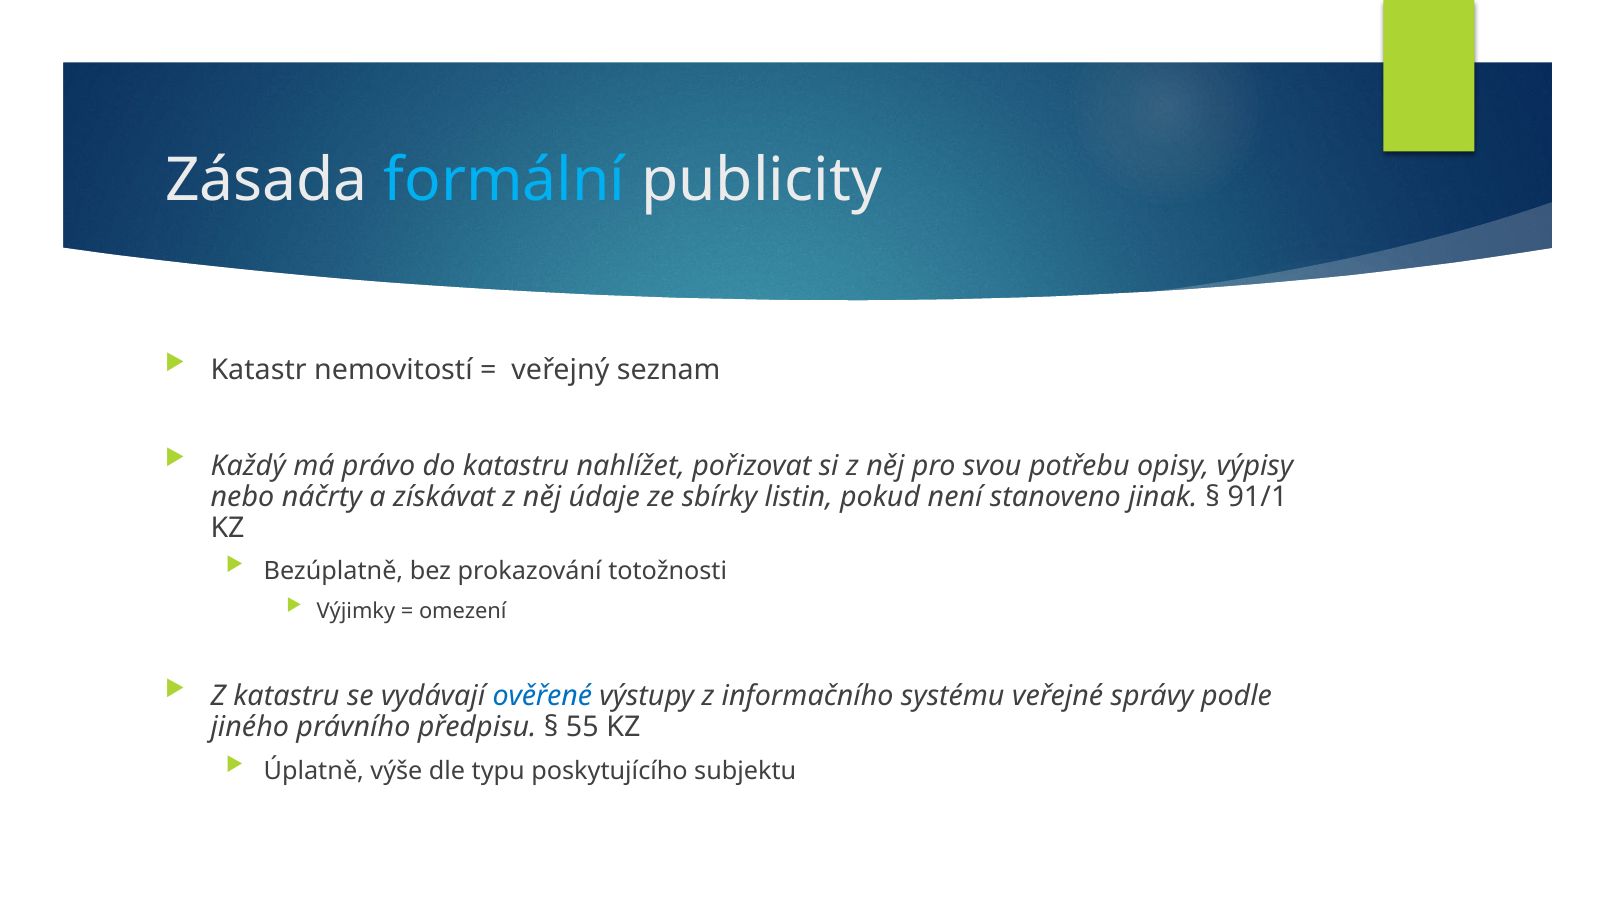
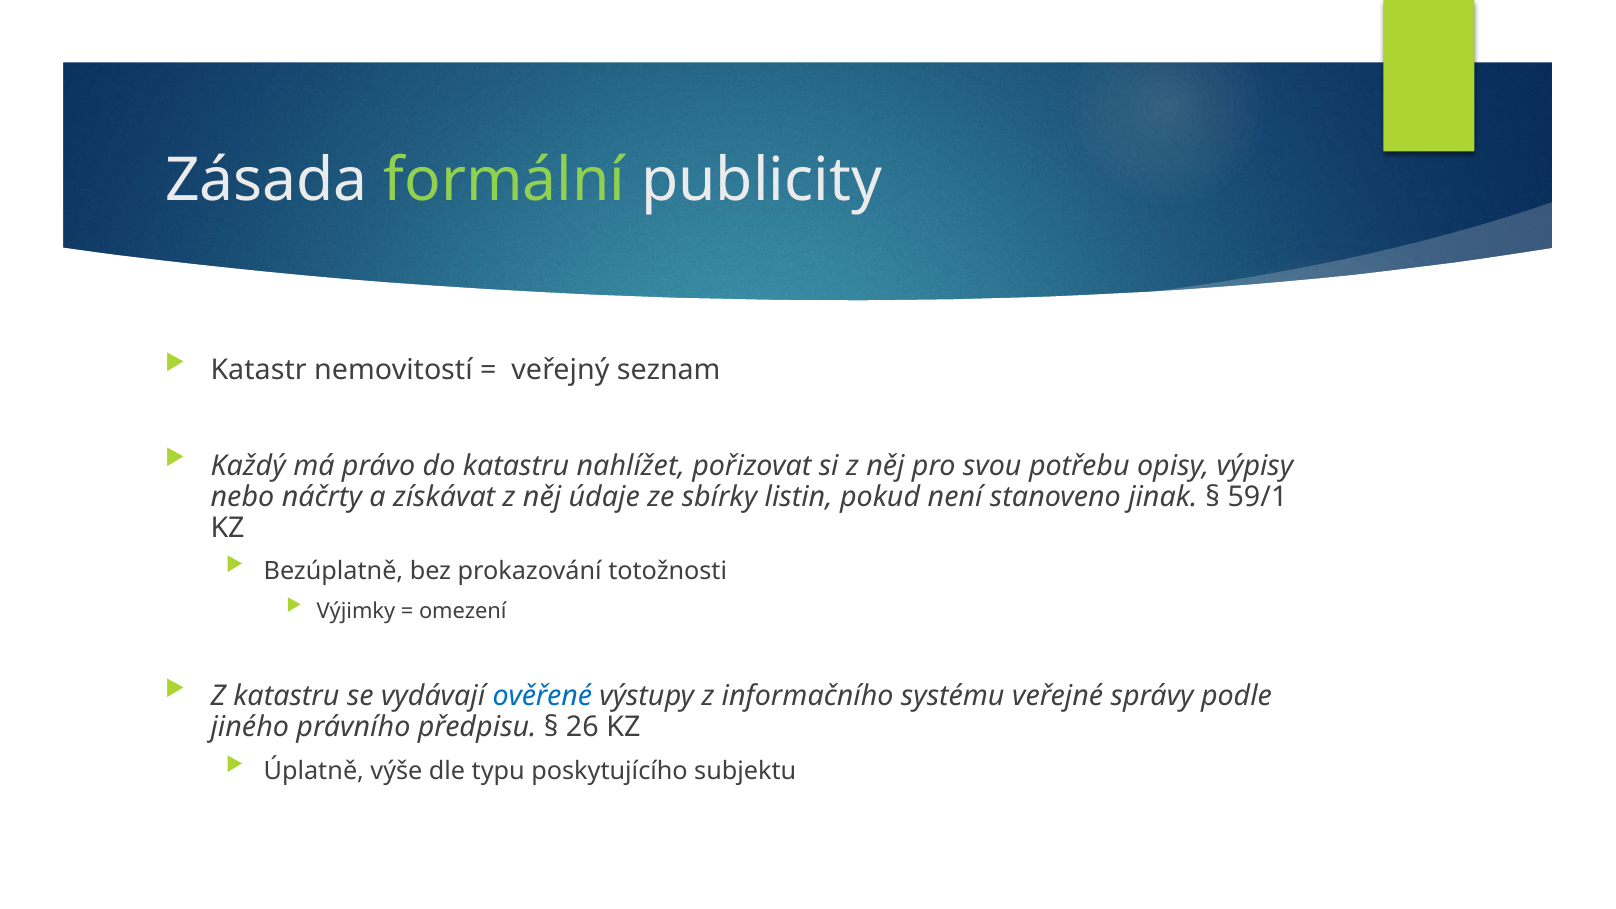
formální colour: light blue -> light green (505, 180)
91/1: 91/1 -> 59/1 (1257, 497)
55: 55 -> 26 (582, 727)
